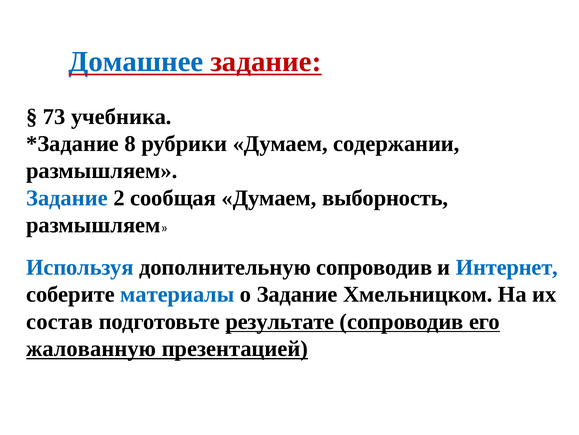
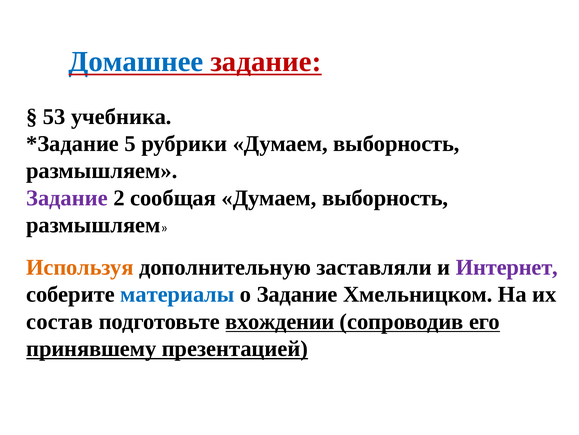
73: 73 -> 53 (54, 116)
8: 8 -> 5 (130, 144)
рубрики Думаем содержании: содержании -> выборность (396, 144)
Задание colour: blue -> purple (67, 198)
Используя colour: blue -> orange (80, 267)
дополнительную сопроводив: сопроводив -> заставляли (374, 267)
Интернет colour: blue -> purple (507, 267)
результате: результате -> вхождении (280, 321)
жалованную: жалованную -> принявшему (91, 348)
